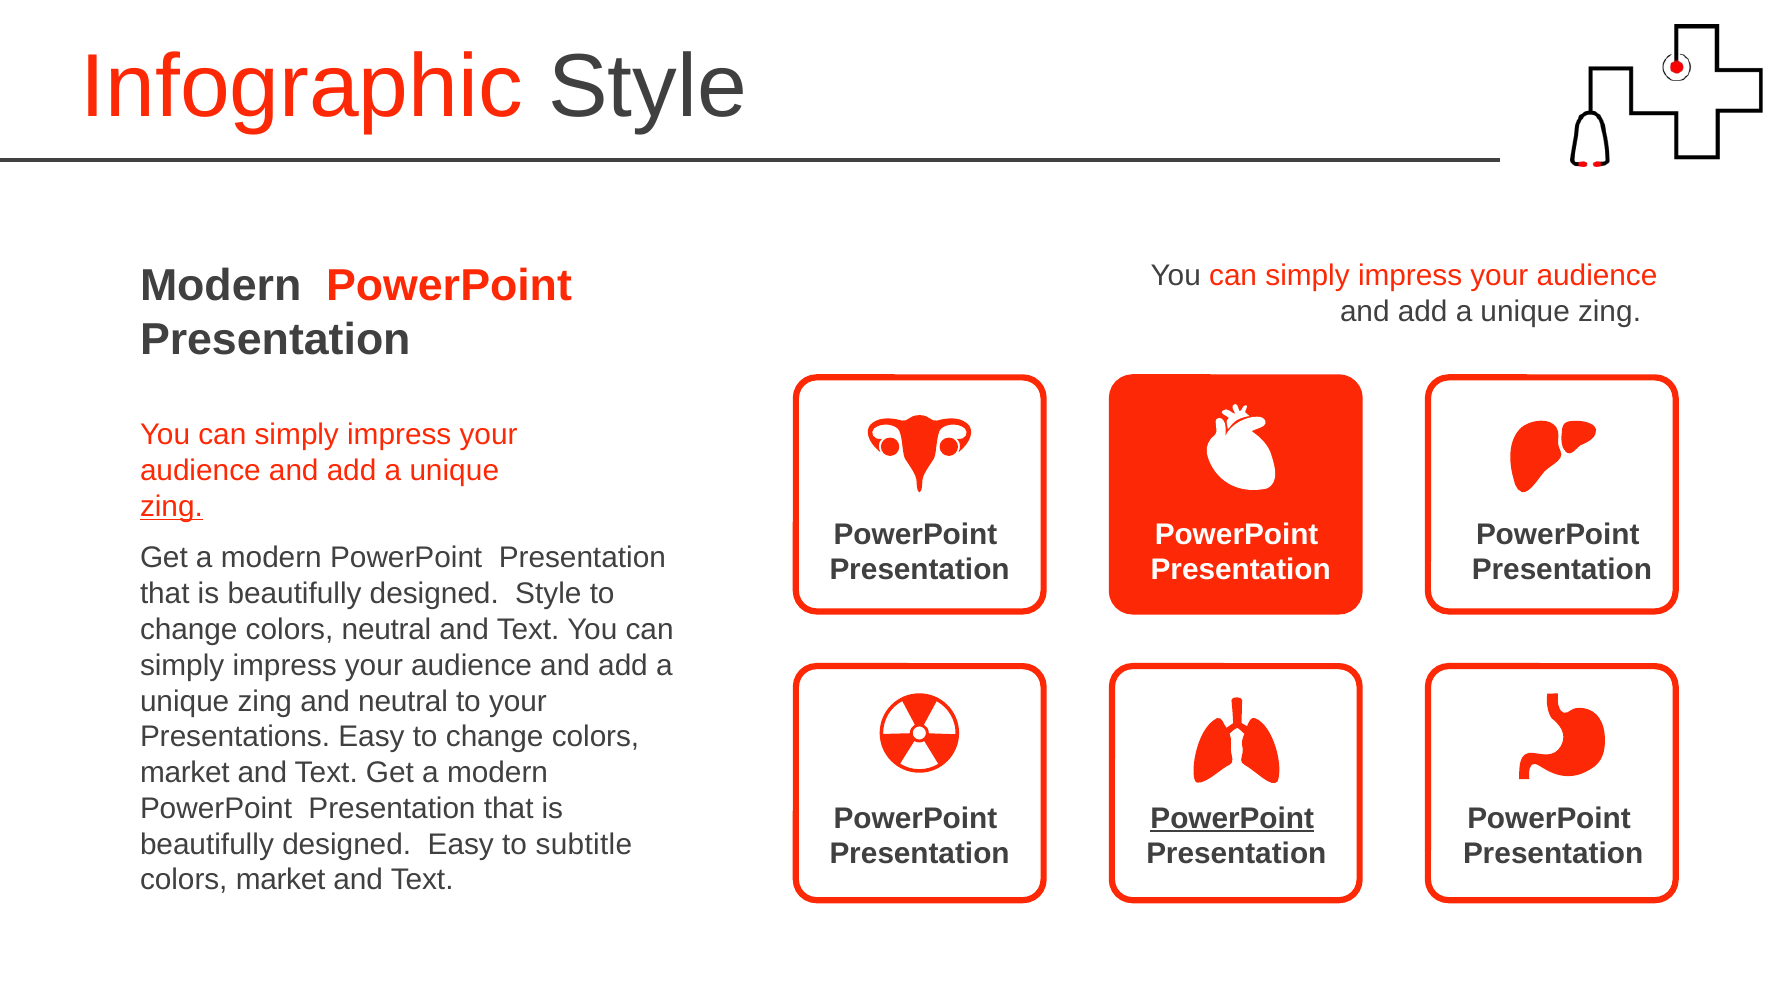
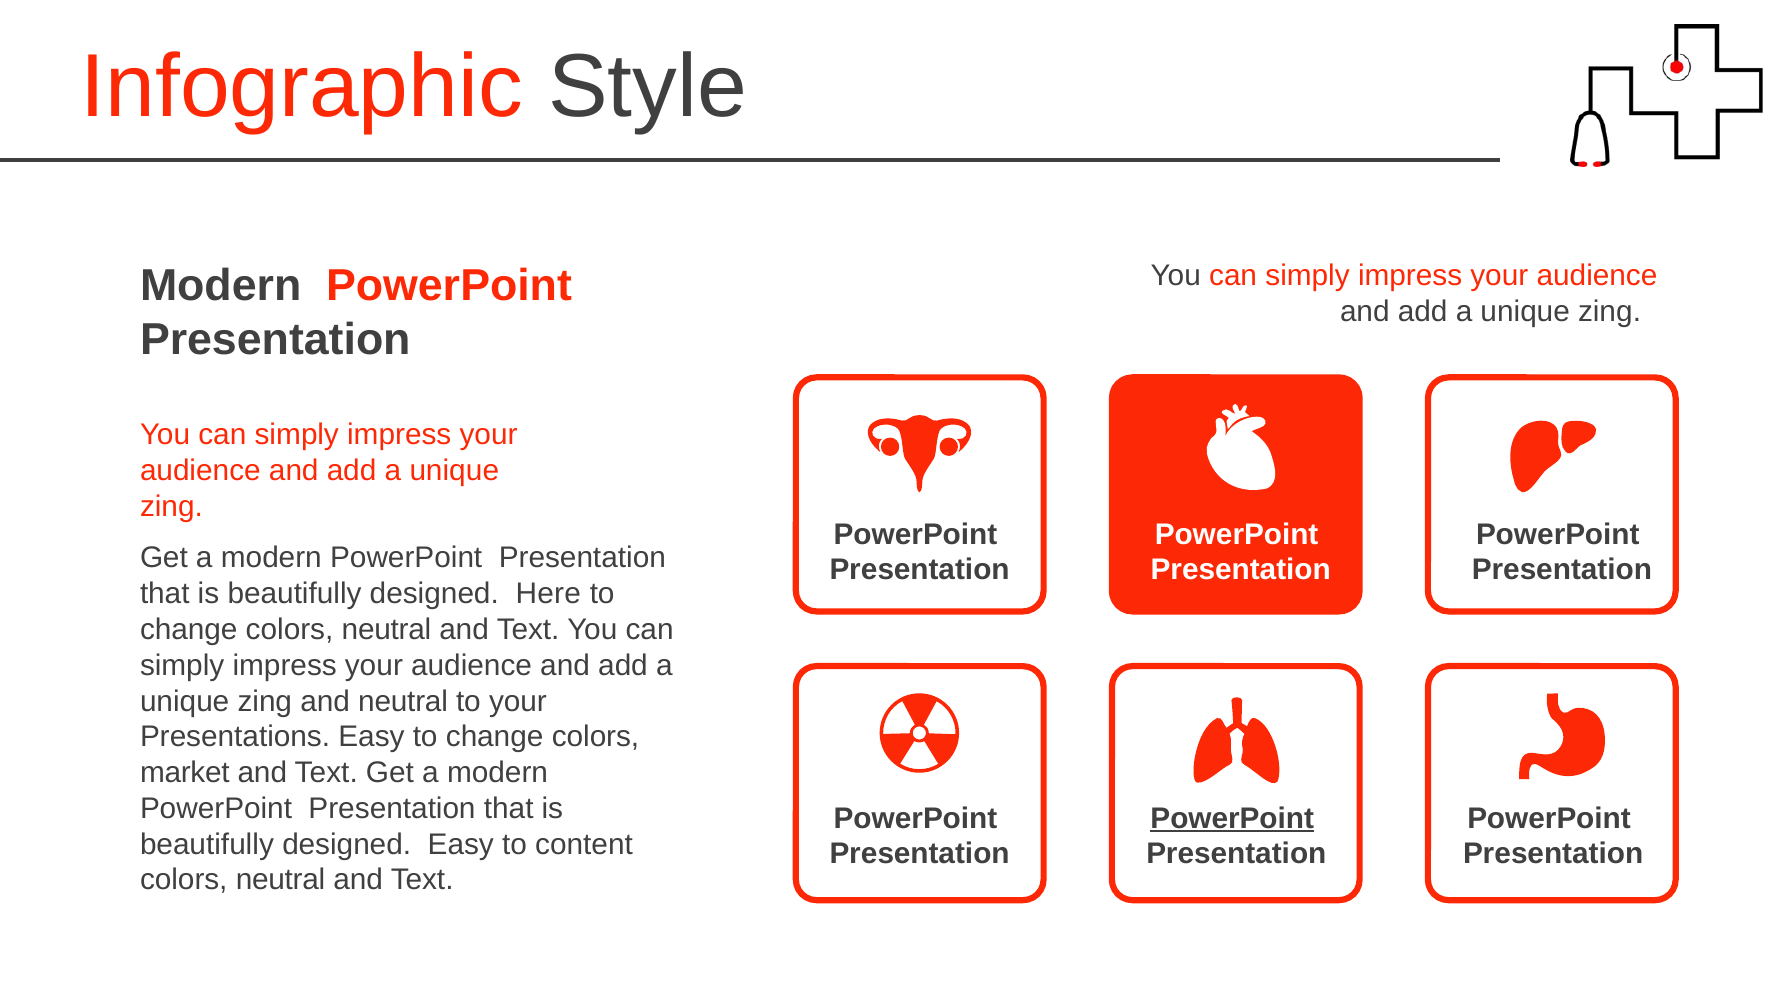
zing underline: present -> none (171, 507)
designed Style: Style -> Here (548, 594)
subtitle: subtitle -> content (584, 845)
market: market -> neutral (281, 880)
